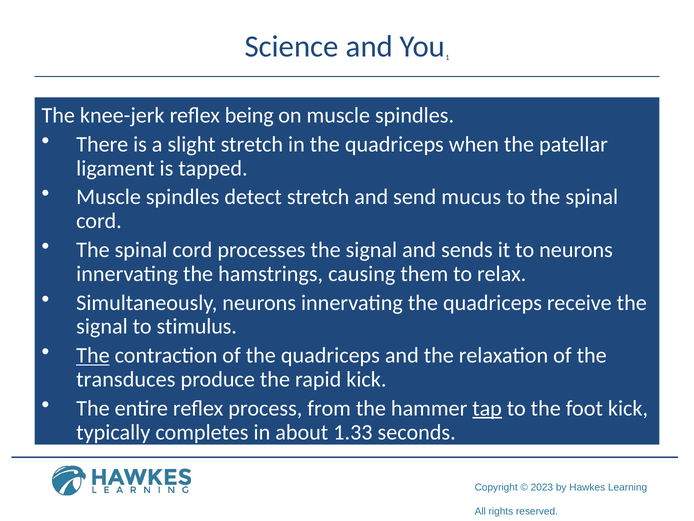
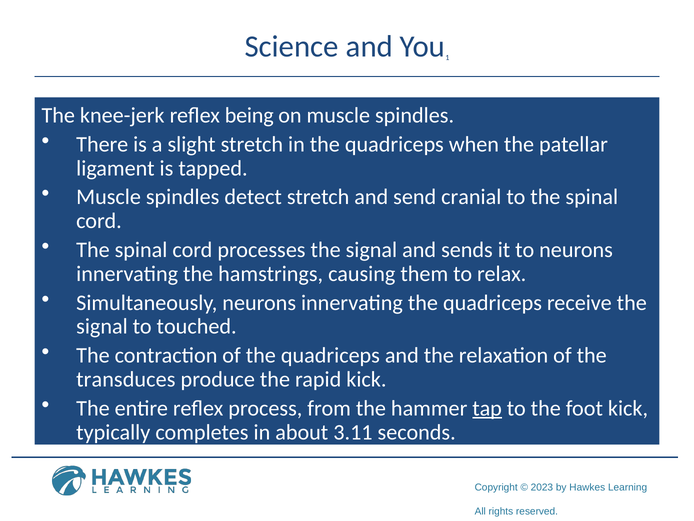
mucus: mucus -> cranial (471, 197)
stimulus: stimulus -> touched (197, 326)
The underline: present -> none (93, 355)
1.33: 1.33 -> 3.11 (353, 432)
